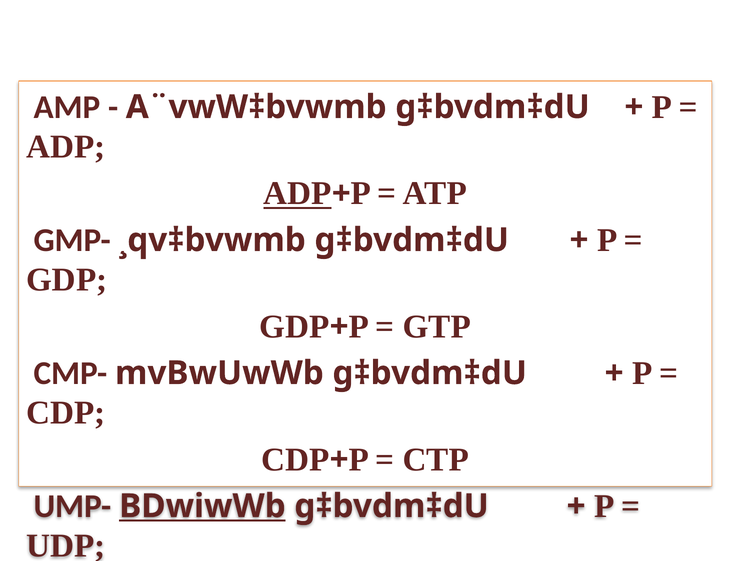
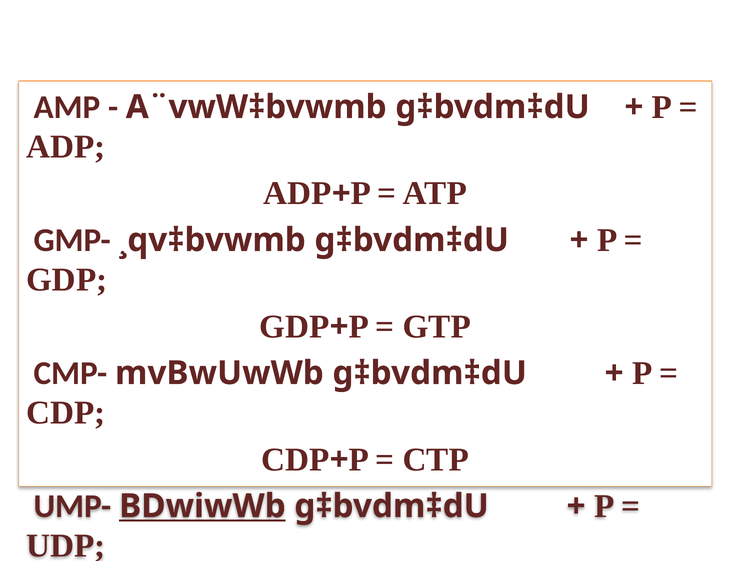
ADP underline: present -> none (298, 194)
